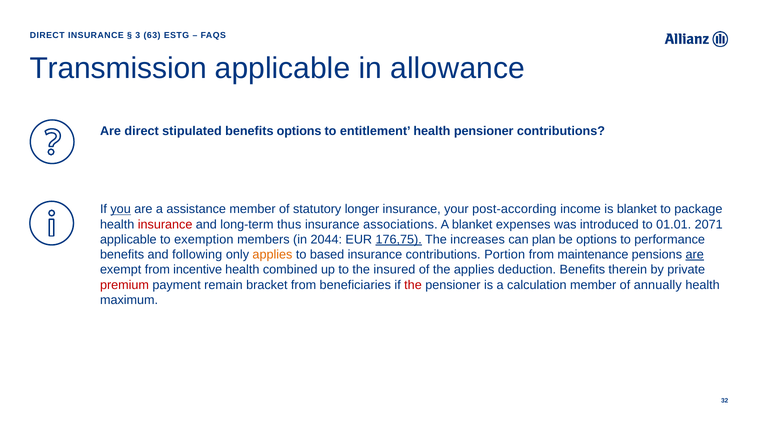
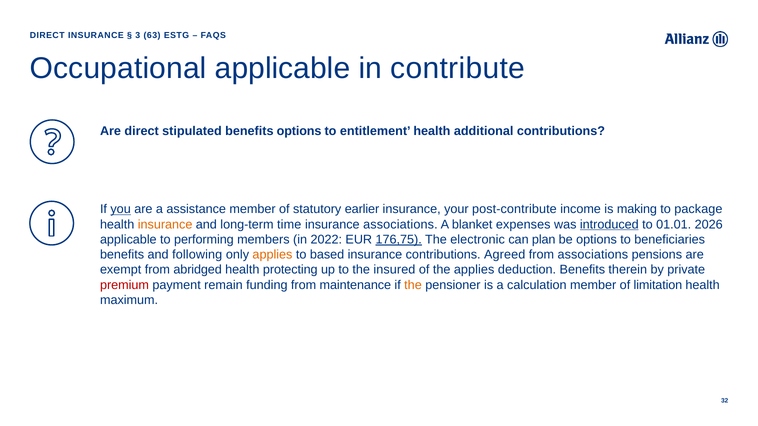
Transmission: Transmission -> Occupational (118, 69)
allowance: allowance -> contribute (458, 69)
health pensioner: pensioner -> additional (484, 131)
longer: longer -> earlier (362, 209)
post-according: post-according -> post-contribute (514, 209)
is blanket: blanket -> making (637, 209)
insurance colour: red -> orange (165, 225)
thus: thus -> time (289, 225)
introduced underline: none -> present (609, 225)
2071: 2071 -> 2026 (709, 225)
exemption: exemption -> performing (204, 240)
2044: 2044 -> 2022 (326, 240)
increases: increases -> electronic (478, 240)
performance: performance -> beneficiaries (670, 240)
Portion: Portion -> Agreed (505, 255)
from maintenance: maintenance -> associations (593, 255)
are underline: present -> none (695, 255)
incentive: incentive -> abridged (198, 270)
combined: combined -> protecting (290, 270)
bracket: bracket -> funding (267, 285)
beneficiaries: beneficiaries -> maintenance (355, 285)
the colour: red -> orange (413, 285)
annually: annually -> limitation (658, 285)
